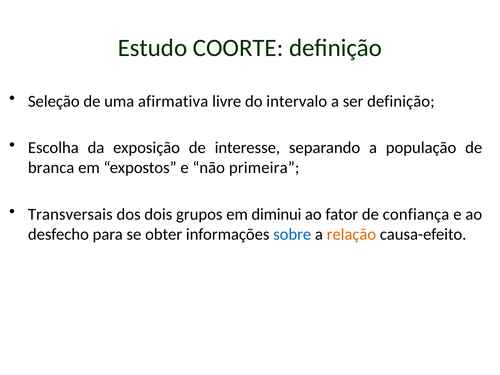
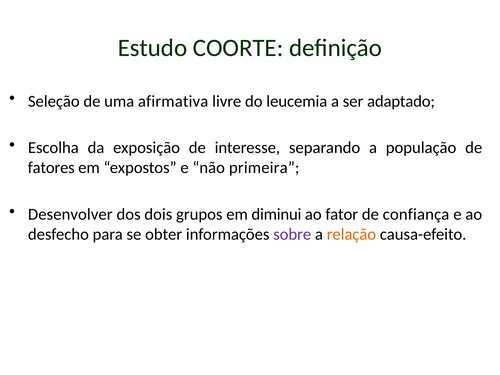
intervalo: intervalo -> leucemia (297, 101)
ser definição: definição -> adaptado (401, 101)
branca: branca -> fatores (51, 168)
Transversais: Transversais -> Desenvolver (70, 214)
sobre colour: blue -> purple (292, 234)
